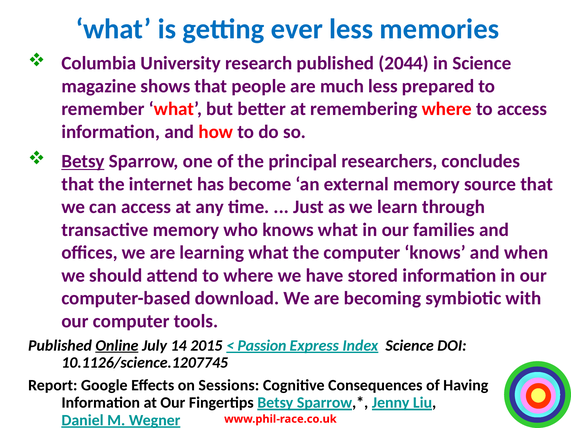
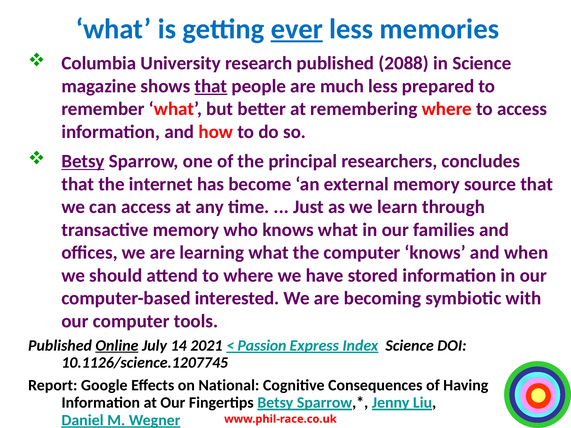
ever underline: none -> present (297, 29)
2044: 2044 -> 2088 (404, 63)
that underline: none -> present (211, 86)
download: download -> interested (237, 298)
2015: 2015 -> 2021 (206, 346)
Sessions: Sessions -> National (229, 386)
